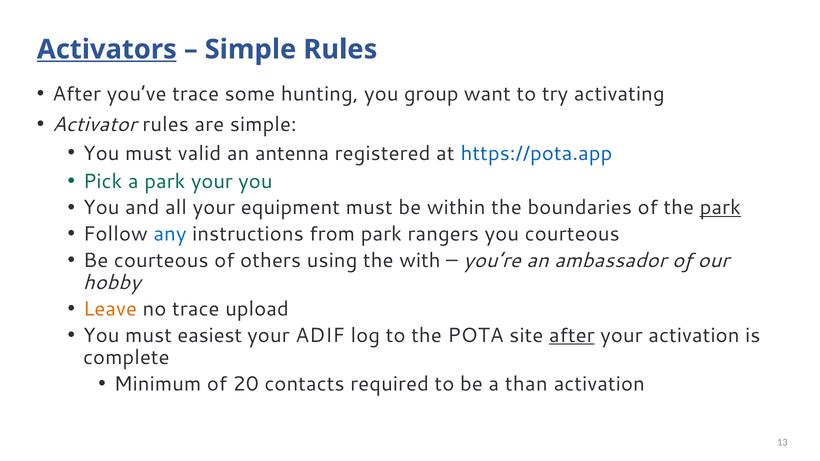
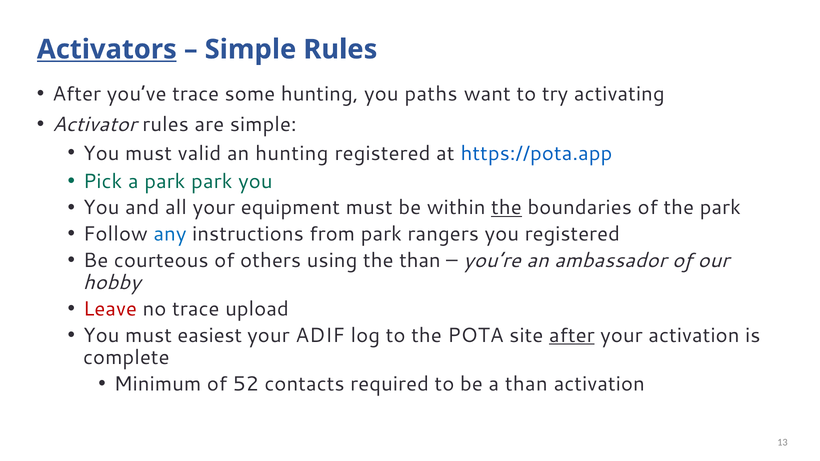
group: group -> paths (431, 94)
an antenna: antenna -> hunting (292, 154)
park your: your -> park (212, 181)
the underline: none -> present (506, 208)
park underline: present -> none (720, 208)
you courteous: courteous -> registered (572, 234)
the with: with -> than (420, 261)
Leave colour: orange -> red (110, 309)
20: 20 -> 52 (246, 384)
